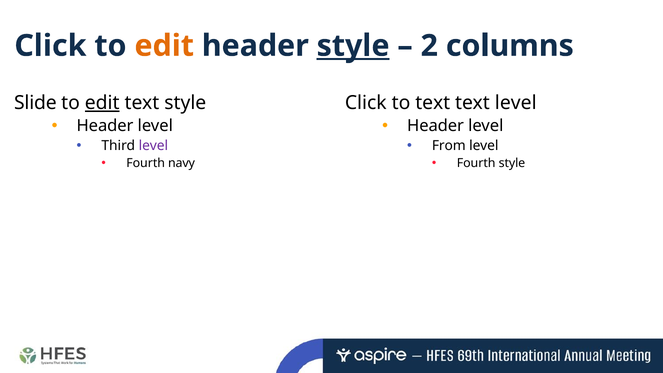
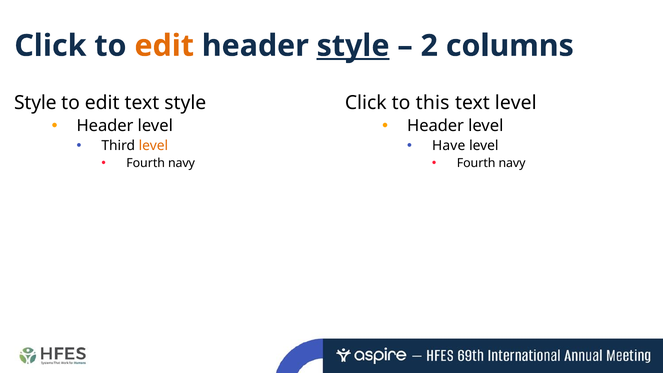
Slide: Slide -> Style (35, 103)
edit underline: present -> none (102, 103)
to text: text -> this (433, 103)
level colour: purple -> orange (153, 146)
From: From -> Have (449, 146)
style: style -> navy (512, 163)
